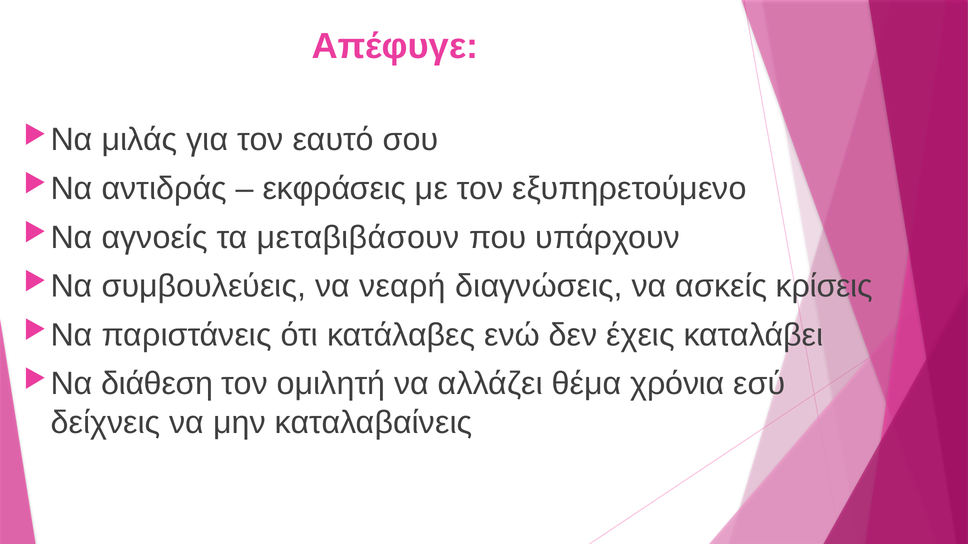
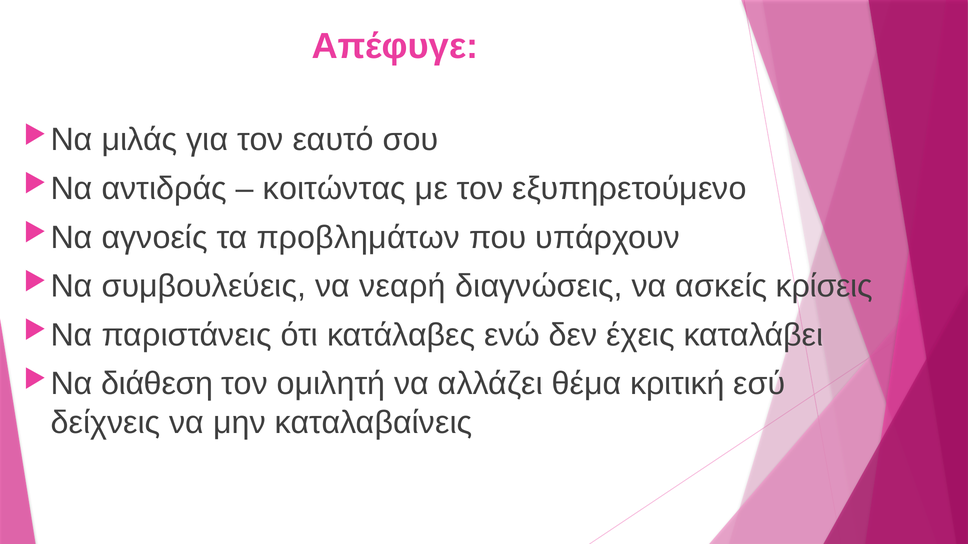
εκφράσεις: εκφράσεις -> κοιτώντας (334, 189)
μεταβιβάσουν: μεταβιβάσουν -> προβλημάτων (358, 238)
χρόνια: χρόνια -> κριτική (678, 384)
